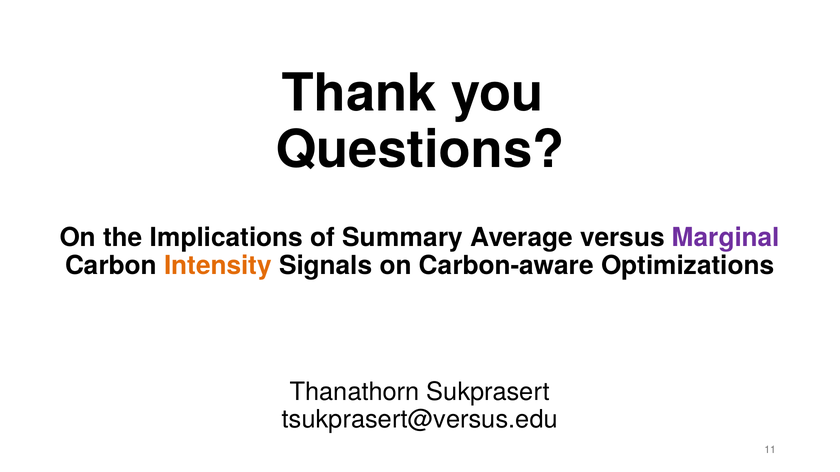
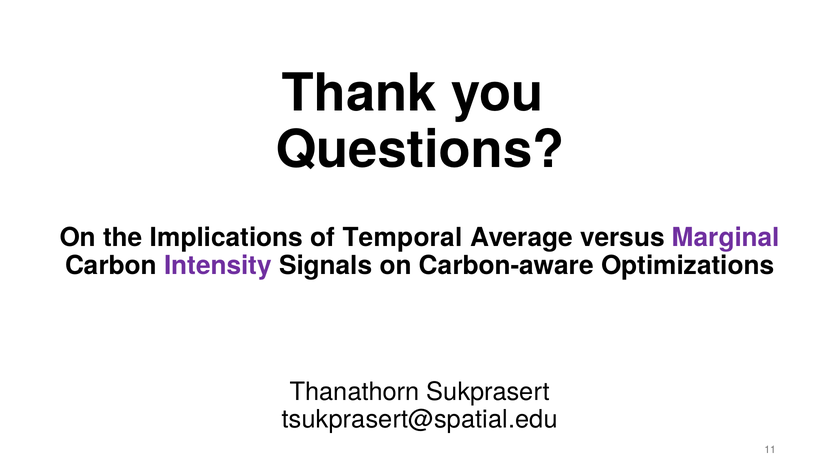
Summary: Summary -> Temporal (403, 238)
Intensity colour: orange -> purple (218, 266)
tsukprasert@versus.edu: tsukprasert@versus.edu -> tsukprasert@spatial.edu (420, 420)
